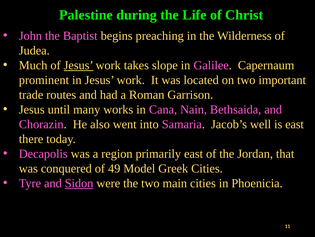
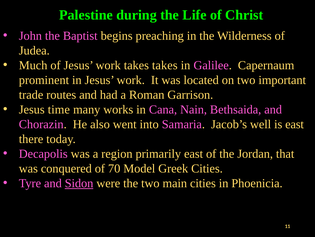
Jesus underline: present -> none (79, 65)
takes slope: slope -> takes (165, 65)
until: until -> time (59, 109)
49: 49 -> 70 (114, 168)
